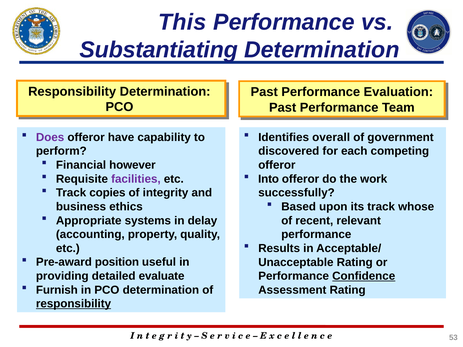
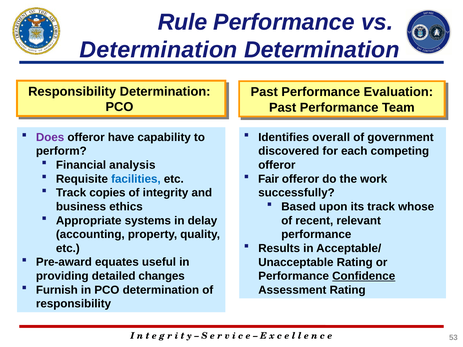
This: This -> Rule (183, 22)
Substantiating: Substantiating -> Determination (159, 50)
however: however -> analysis (132, 165)
facilities colour: purple -> blue (136, 179)
Into: Into -> Fair (269, 179)
position: position -> equates (117, 262)
evaluate: evaluate -> changes (162, 276)
responsibility underline: present -> none (74, 304)
